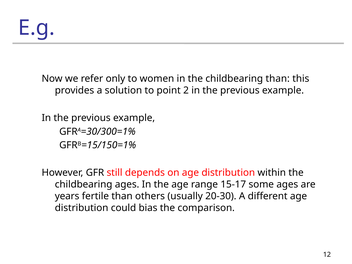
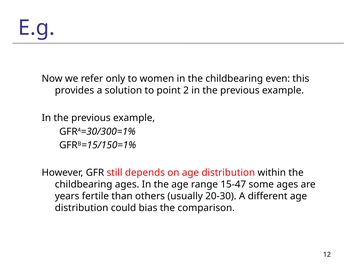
childbearing than: than -> even (278, 79)
15-17: 15-17 -> 15-47 (233, 184)
